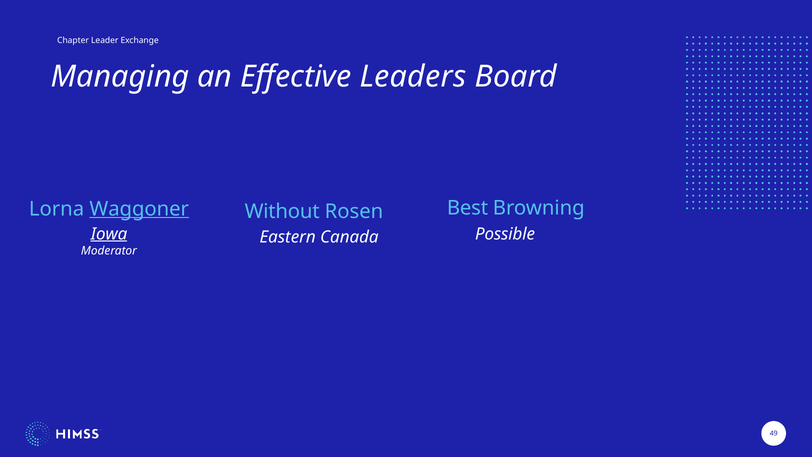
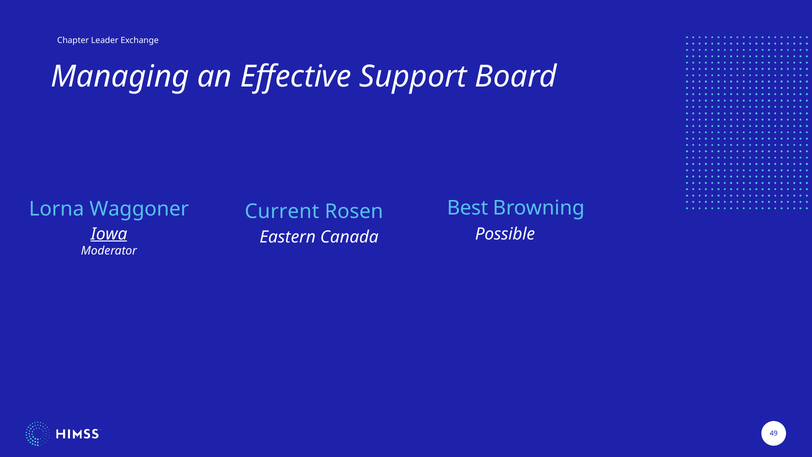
Leaders: Leaders -> Support (413, 77)
Waggoner underline: present -> none (139, 209)
Without: Without -> Current (282, 211)
